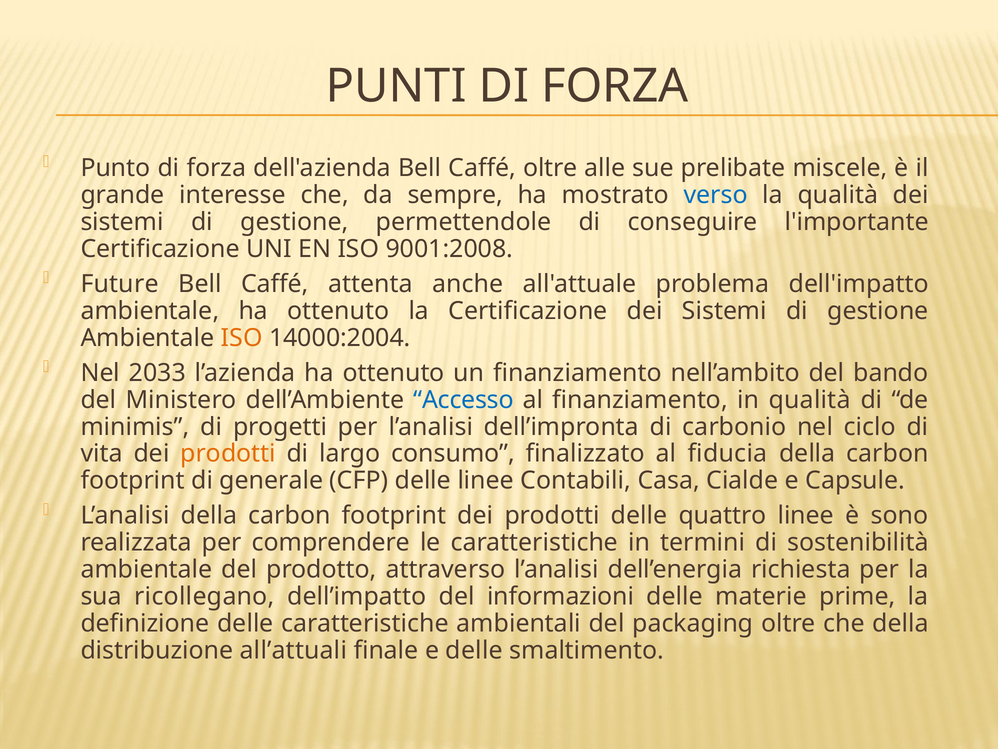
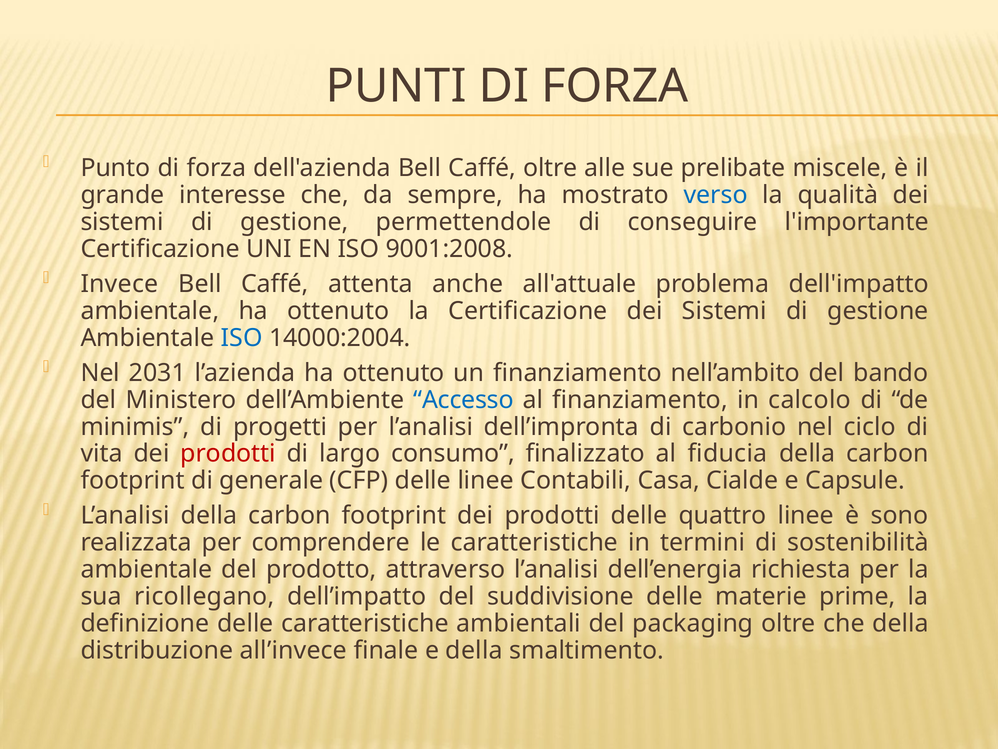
Future: Future -> Invece (120, 284)
ISO colour: orange -> blue (242, 338)
2033: 2033 -> 2031 (157, 373)
in qualità: qualità -> calcolo (810, 400)
prodotti colour: orange -> red (228, 453)
informazioni: informazioni -> suddivisione (561, 596)
all’attuali: all’attuali -> all’invece (293, 650)
e delle: delle -> della (474, 650)
